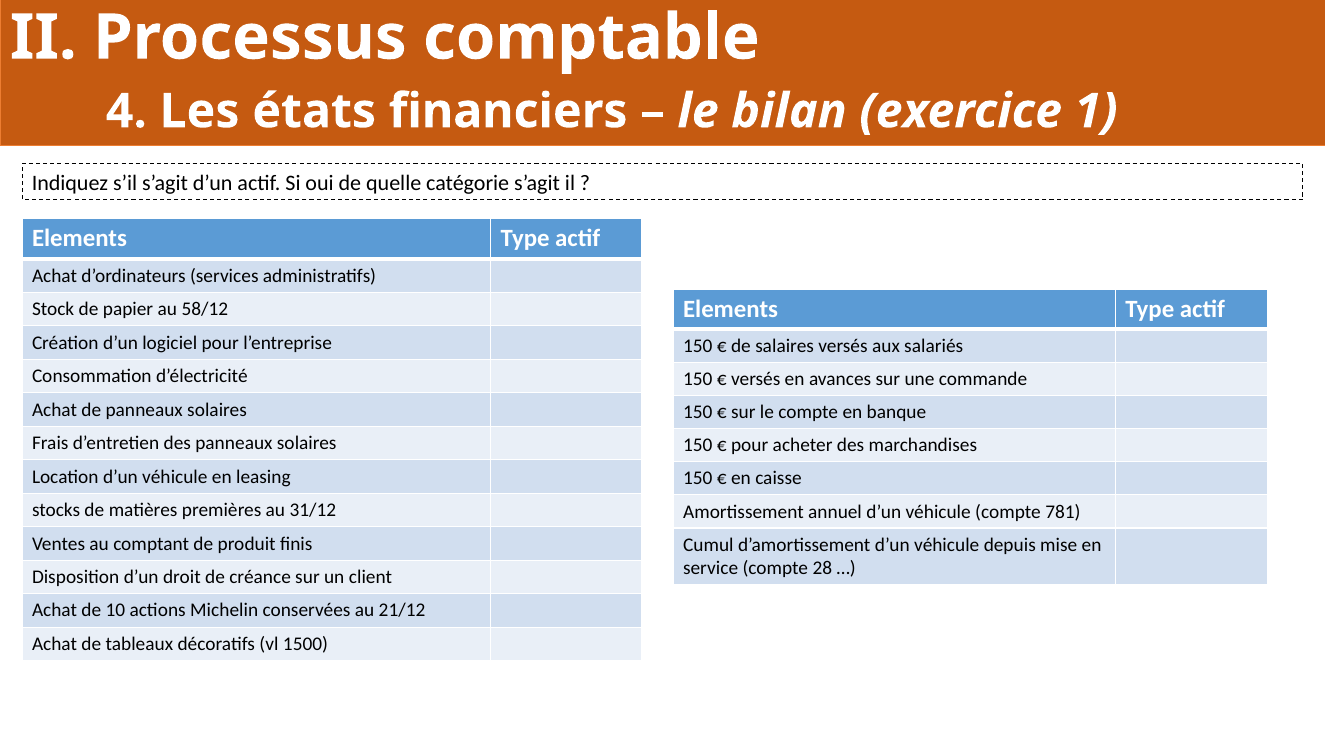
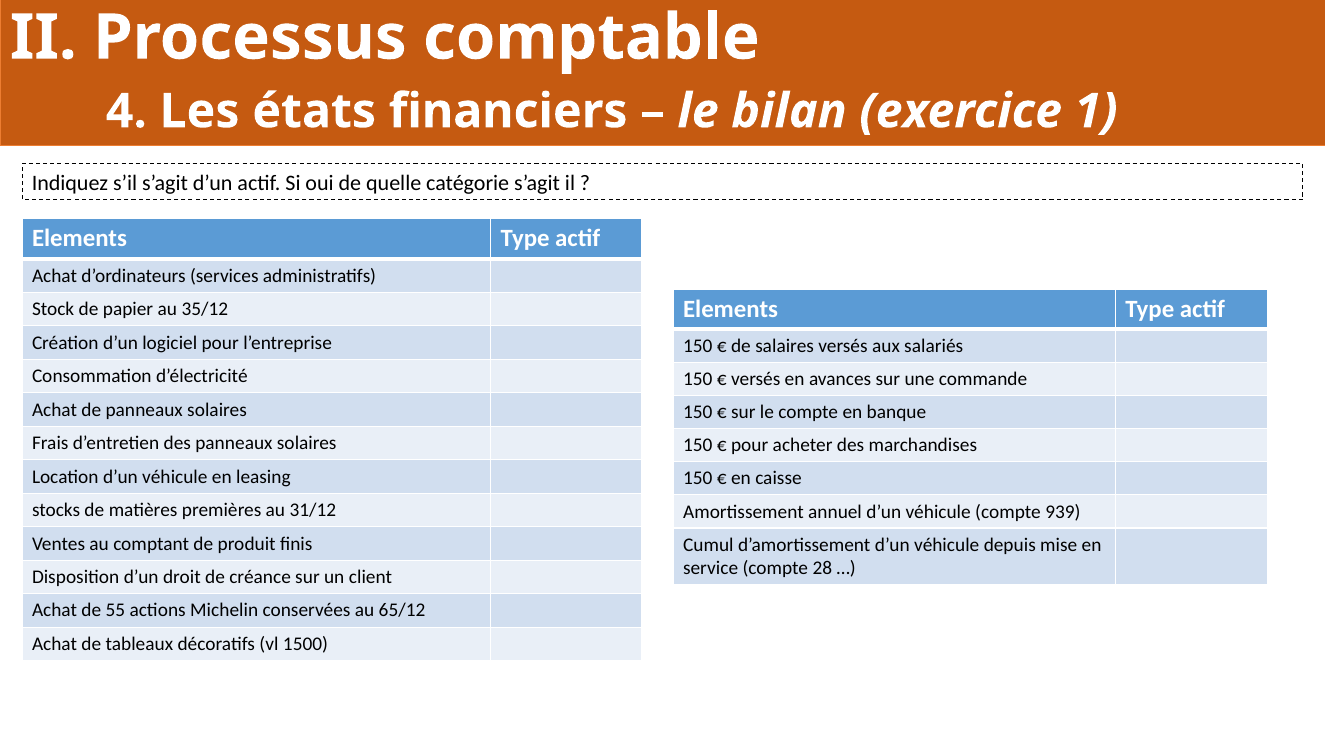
58/12: 58/12 -> 35/12 (205, 309)
781: 781 -> 939 (1063, 512)
10: 10 -> 55 (115, 611)
21/12: 21/12 -> 65/12 (402, 611)
